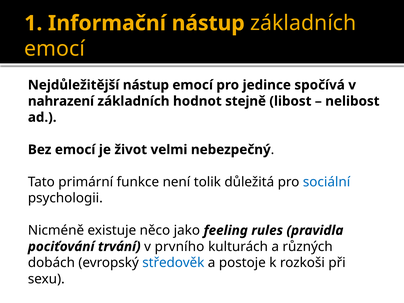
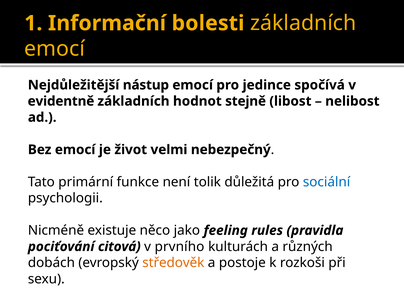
Informační nástup: nástup -> bolesti (208, 23)
nahrazení: nahrazení -> evidentně (61, 101)
trvání: trvání -> citová (119, 247)
středověk colour: blue -> orange (173, 263)
